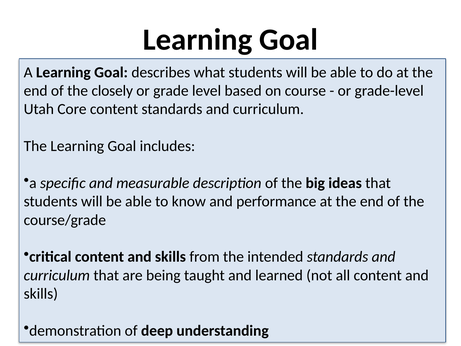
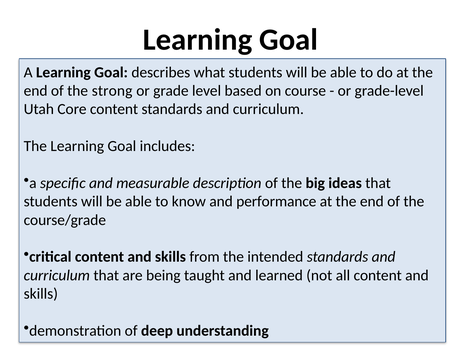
closely: closely -> strong (112, 91)
